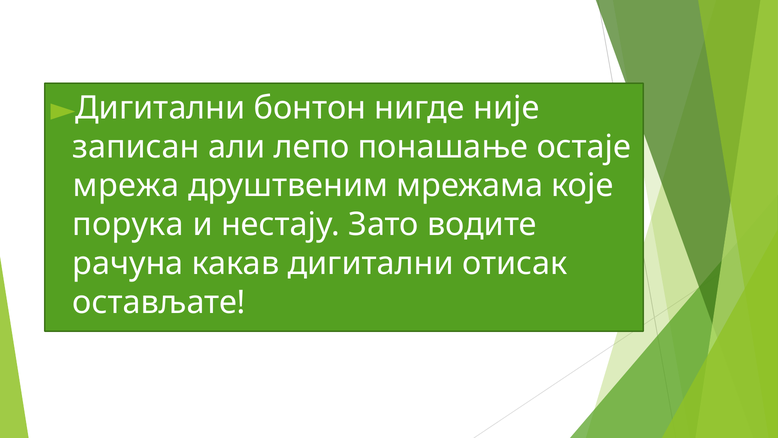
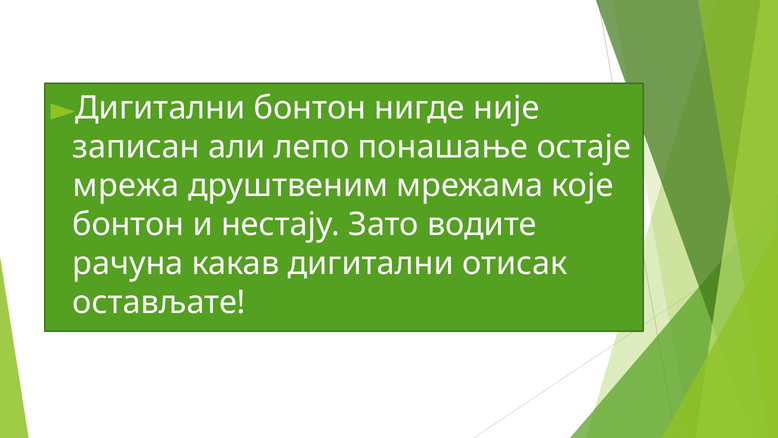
порука: порука -> бонтон (128, 224)
